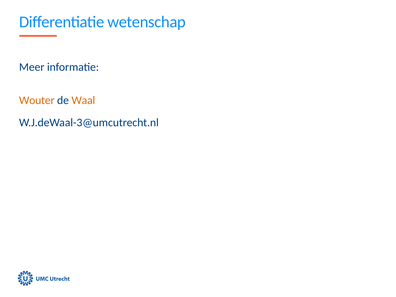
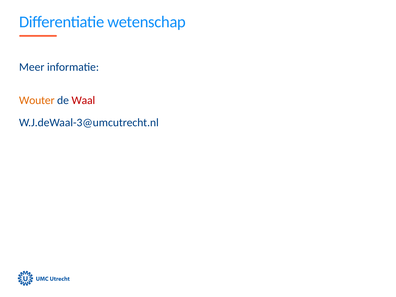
Waal colour: orange -> red (83, 100)
